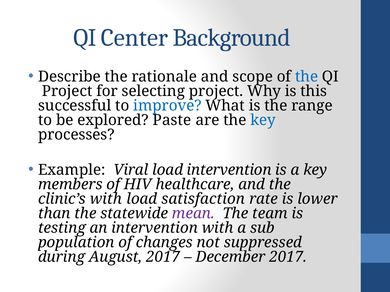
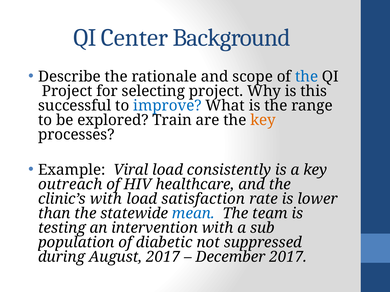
Paste: Paste -> Train (172, 120)
key colour: blue -> orange (263, 120)
load intervention: intervention -> consistently (229, 170)
members: members -> outreach (70, 185)
mean colour: purple -> blue (193, 214)
changes: changes -> diabetic (164, 243)
